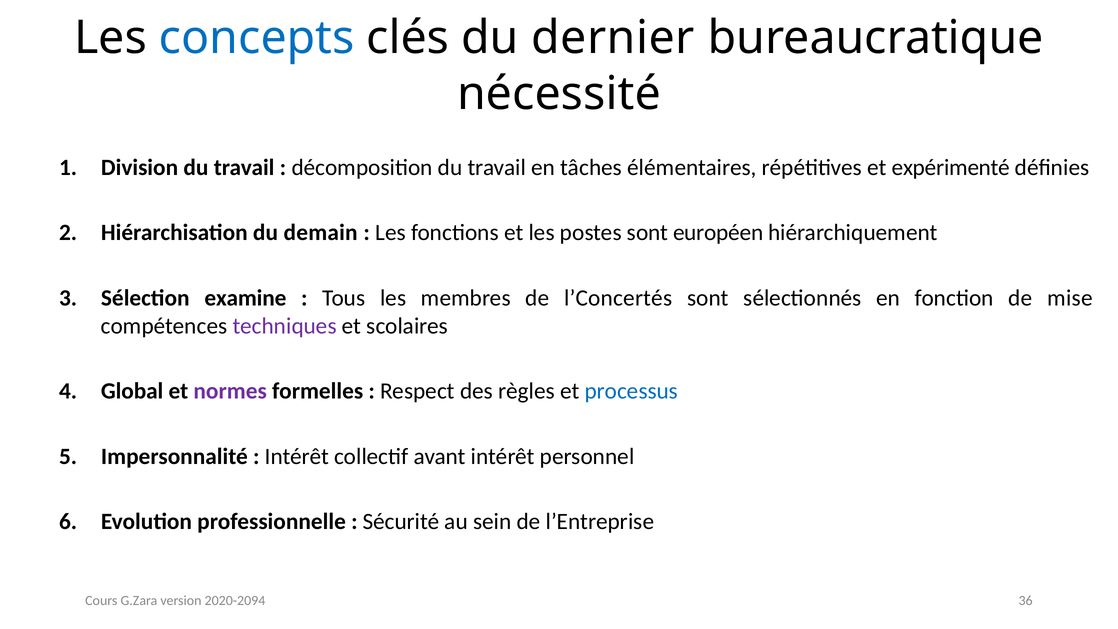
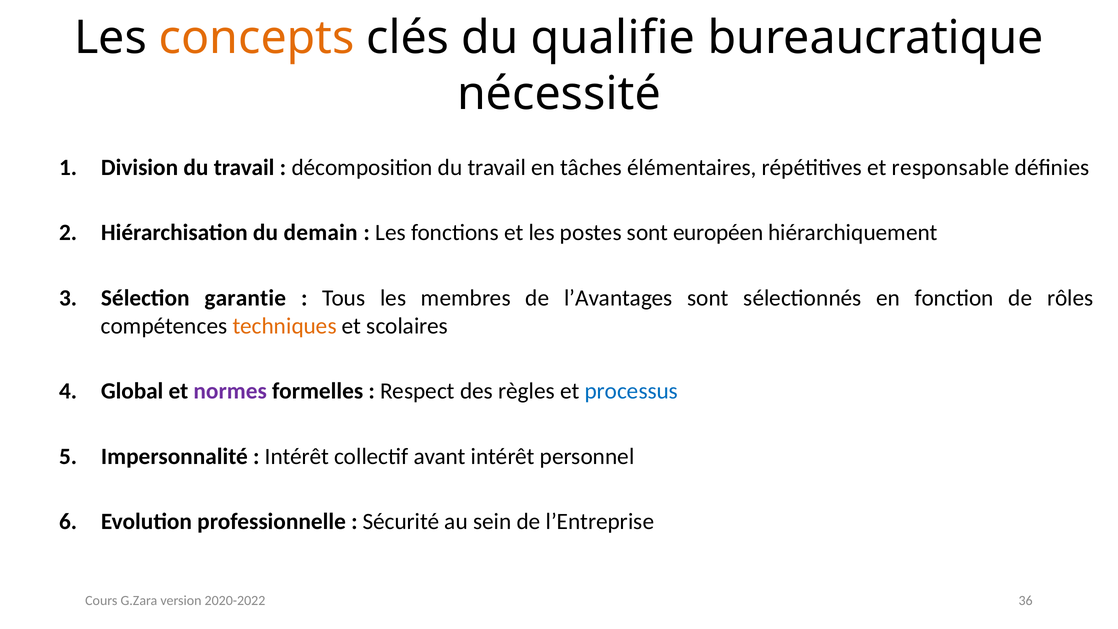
concepts colour: blue -> orange (257, 38)
dernier: dernier -> qualifie (613, 38)
expérimenté: expérimenté -> responsable (951, 167)
examine: examine -> garantie (245, 298)
l’Concertés: l’Concertés -> l’Avantages (618, 298)
mise: mise -> rôles (1070, 298)
techniques colour: purple -> orange (285, 326)
2020-2094: 2020-2094 -> 2020-2022 (235, 601)
